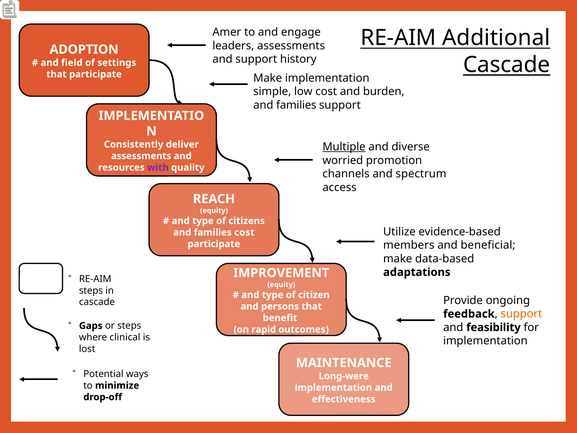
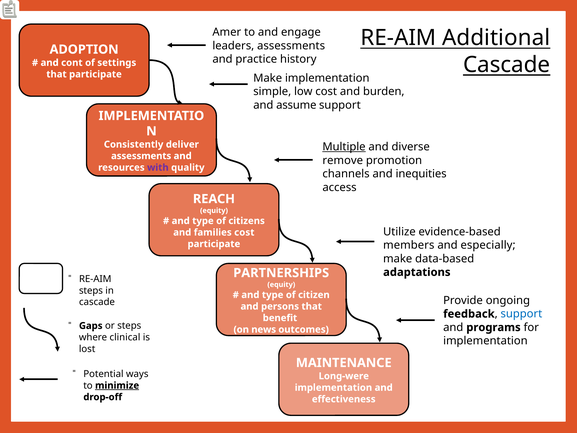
and support: support -> practice (256, 59)
field: field -> cont (72, 63)
families: families -> assume (296, 105)
worried: worried -> remove (343, 160)
spectrum: spectrum -> inequities (421, 174)
beneficial: beneficial -> especially (488, 245)
IMPROVEMENT: IMPROVEMENT -> PARTNERSHIPS (281, 273)
support colour: orange -> blue (521, 314)
feasibility: feasibility -> programs (493, 327)
rapid: rapid -> news (264, 329)
minimize underline: none -> present (117, 385)
